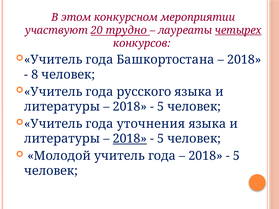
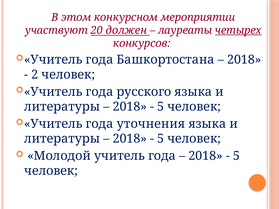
трудно: трудно -> должен (126, 30)
8: 8 -> 2 (35, 75)
2018 underline: present -> none (130, 139)
